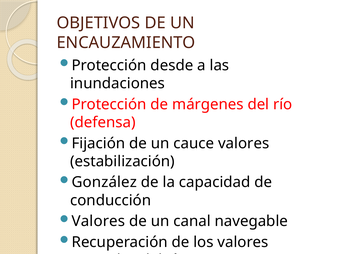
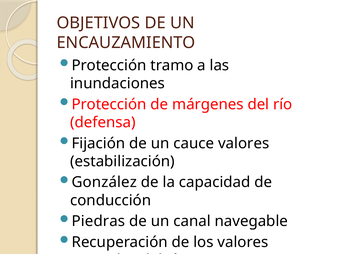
desde: desde -> tramo (172, 65)
Valores: Valores -> Piedras (98, 221)
